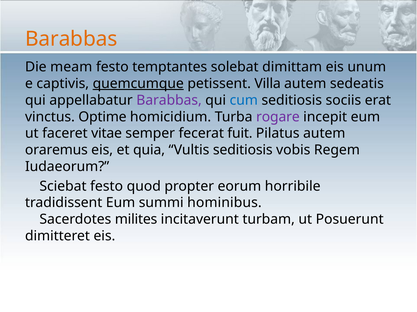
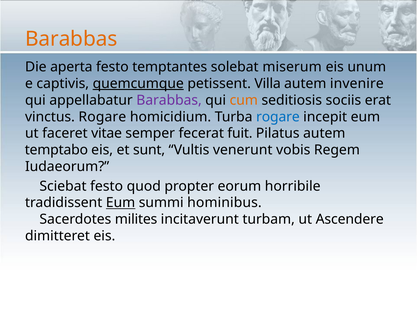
meam: meam -> aperta (71, 67)
dimittam: dimittam -> miserum (292, 67)
sedeatis: sedeatis -> invenire (357, 84)
cum colour: blue -> orange (244, 100)
vinctus Optime: Optime -> Rogare (102, 117)
rogare colour: purple -> blue (278, 117)
oraremus: oraremus -> temptabo (56, 150)
quia: quia -> sunt (149, 150)
Vultis seditiosis: seditiosis -> venerunt (243, 150)
Eum underline: none -> present (121, 203)
Posuerunt: Posuerunt -> Ascendere (350, 220)
